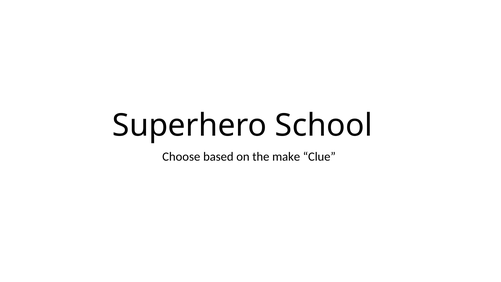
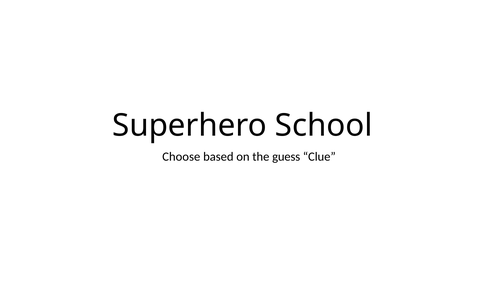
make: make -> guess (286, 157)
